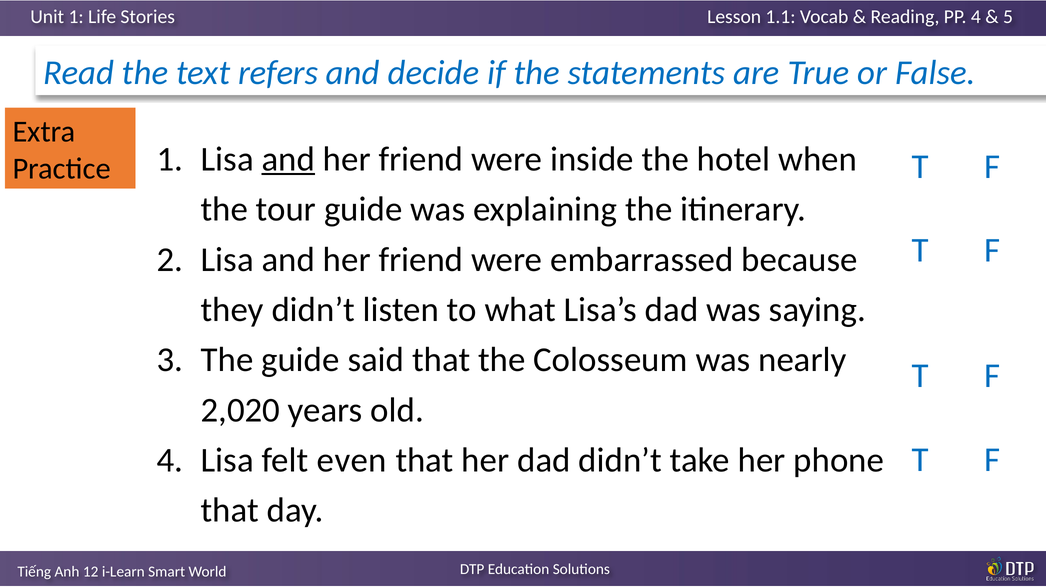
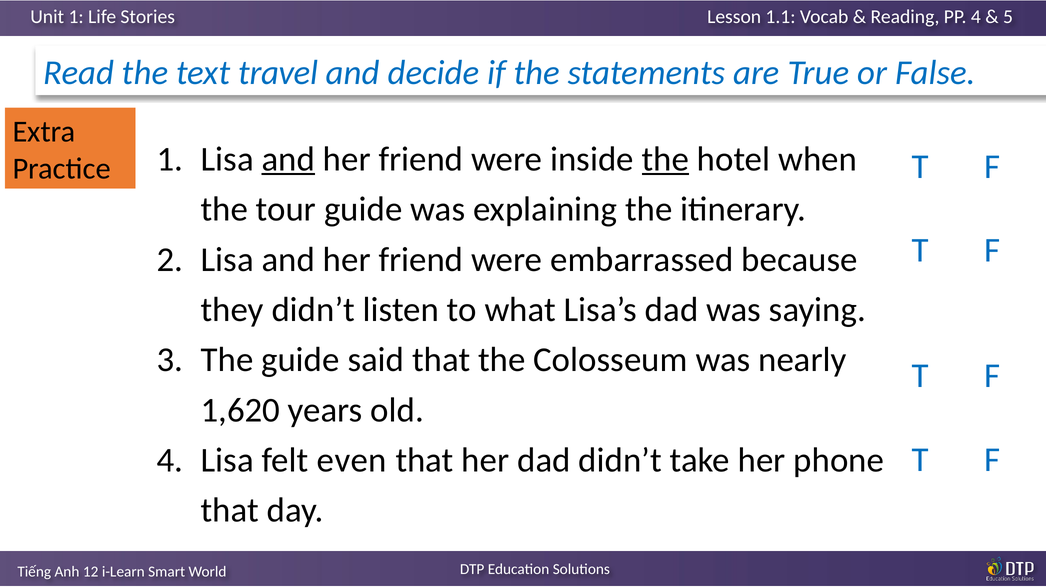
refers: refers -> travel (278, 73)
the underline: none -> present (665, 159)
2,020: 2,020 -> 1,620 (240, 410)
